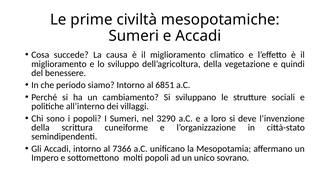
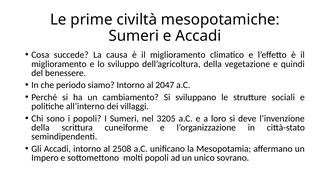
6851: 6851 -> 2047 (165, 85)
3290: 3290 -> 3205 (166, 118)
7366: 7366 -> 2508 (122, 148)
